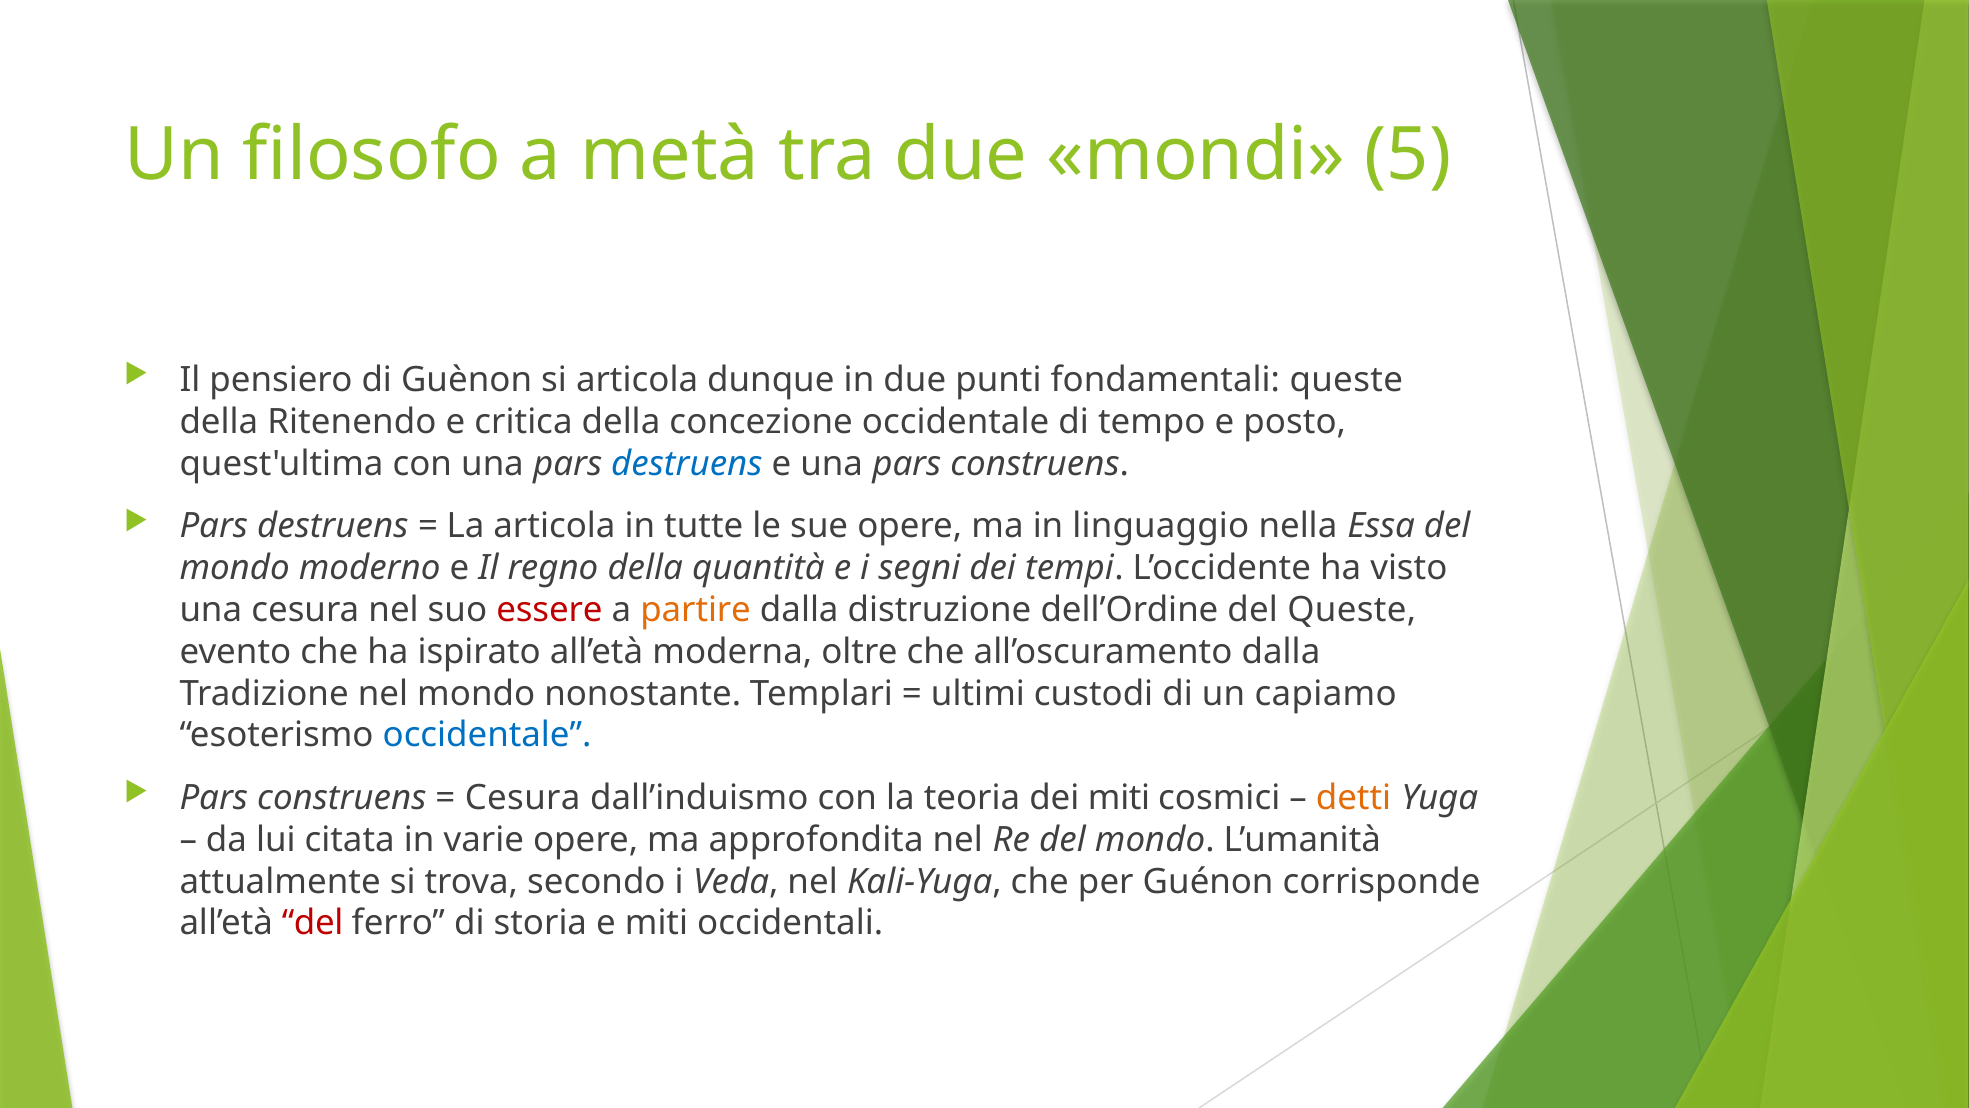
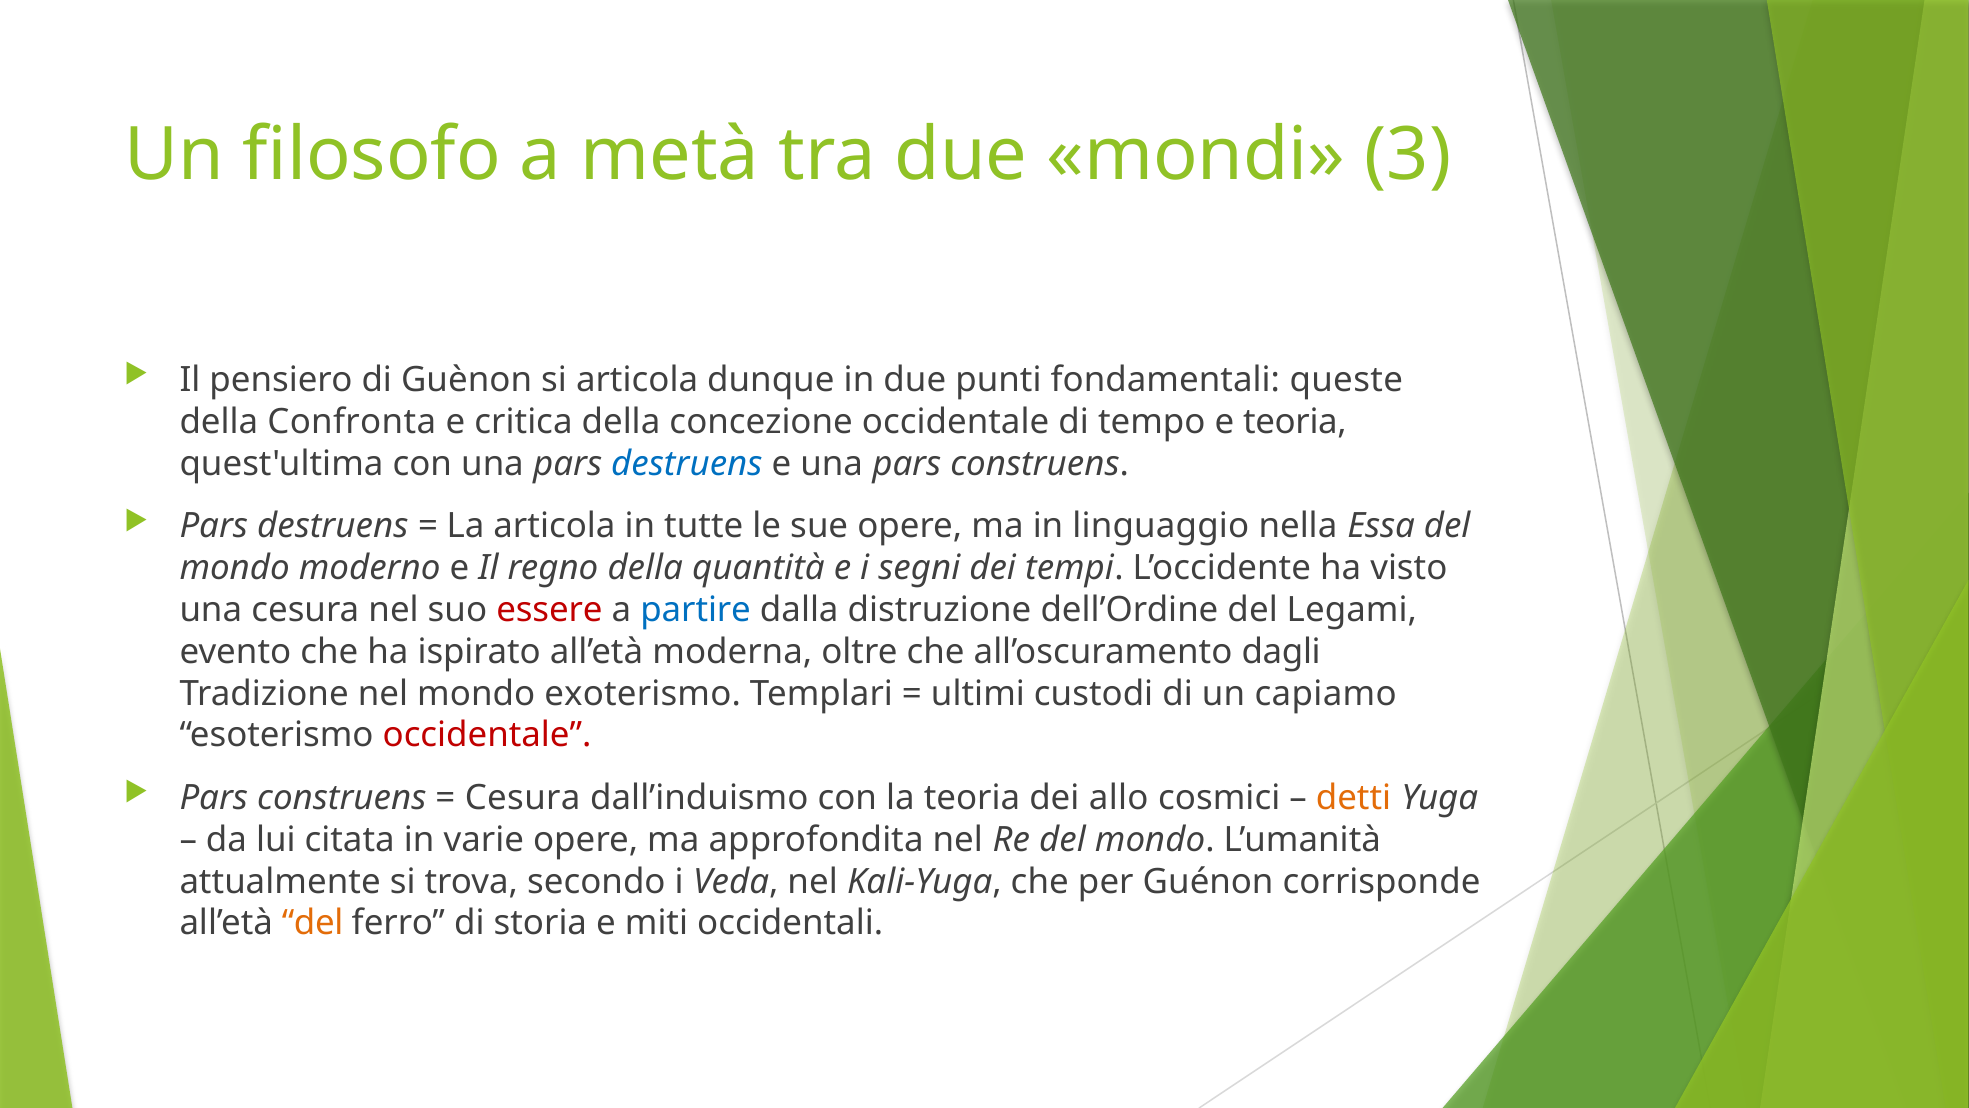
5: 5 -> 3 (1408, 155)
Ritenendo: Ritenendo -> Confronta (352, 422)
e posto: posto -> teoria (1295, 422)
partire colour: orange -> blue (696, 610)
del Queste: Queste -> Legami (1352, 610)
all’oscuramento dalla: dalla -> dagli (1281, 651)
nonostante: nonostante -> exoterismo (643, 693)
occidentale colour: blue -> red (487, 735)
dei miti: miti -> allo (1119, 797)
del colour: red -> orange (313, 923)
